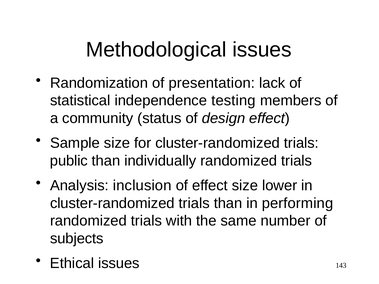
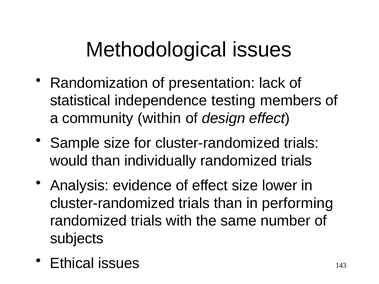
status: status -> within (159, 118)
public: public -> would (69, 161)
inclusion: inclusion -> evidence (142, 186)
